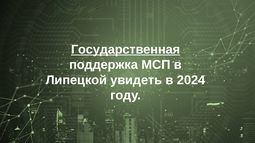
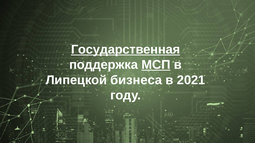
МСП underline: none -> present (156, 65)
увидеть: увидеть -> бизнеса (136, 80)
2024: 2024 -> 2021 (191, 80)
